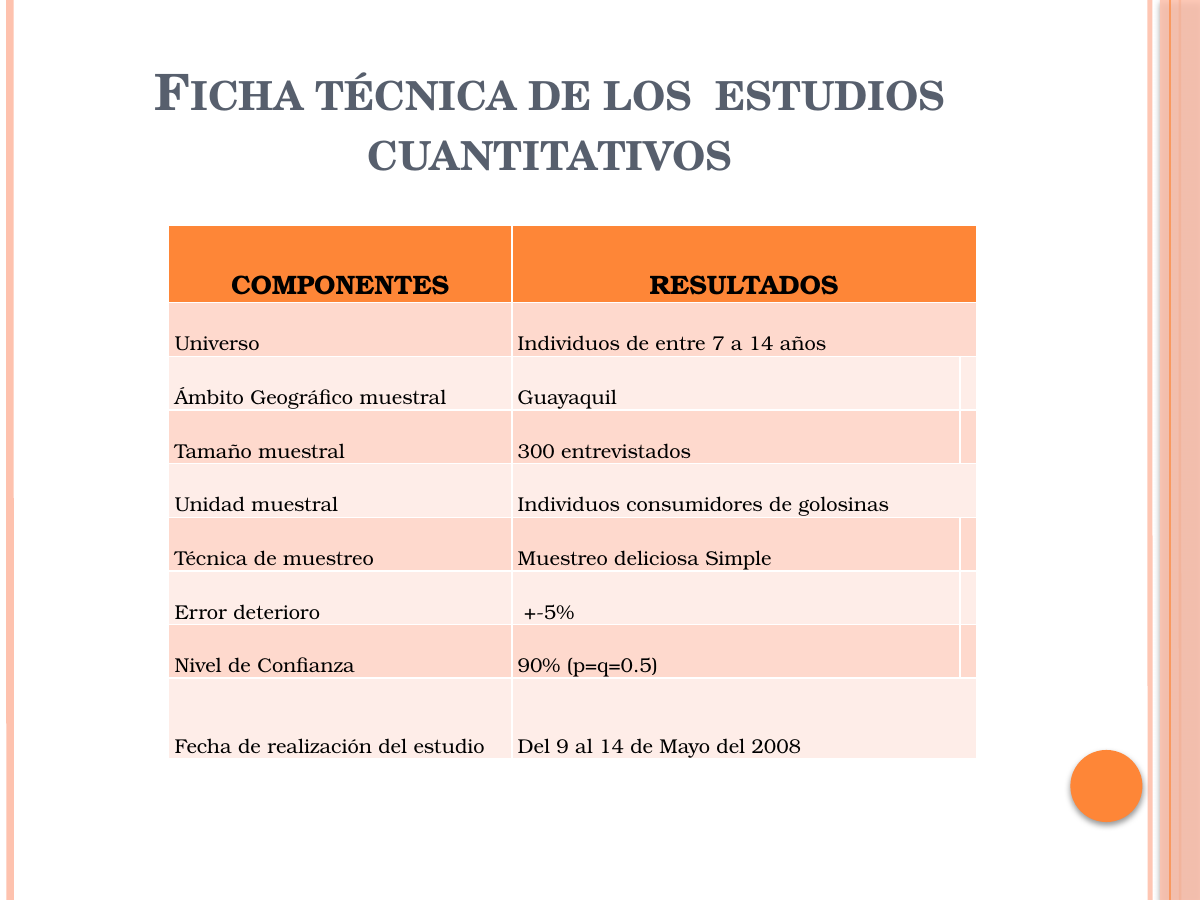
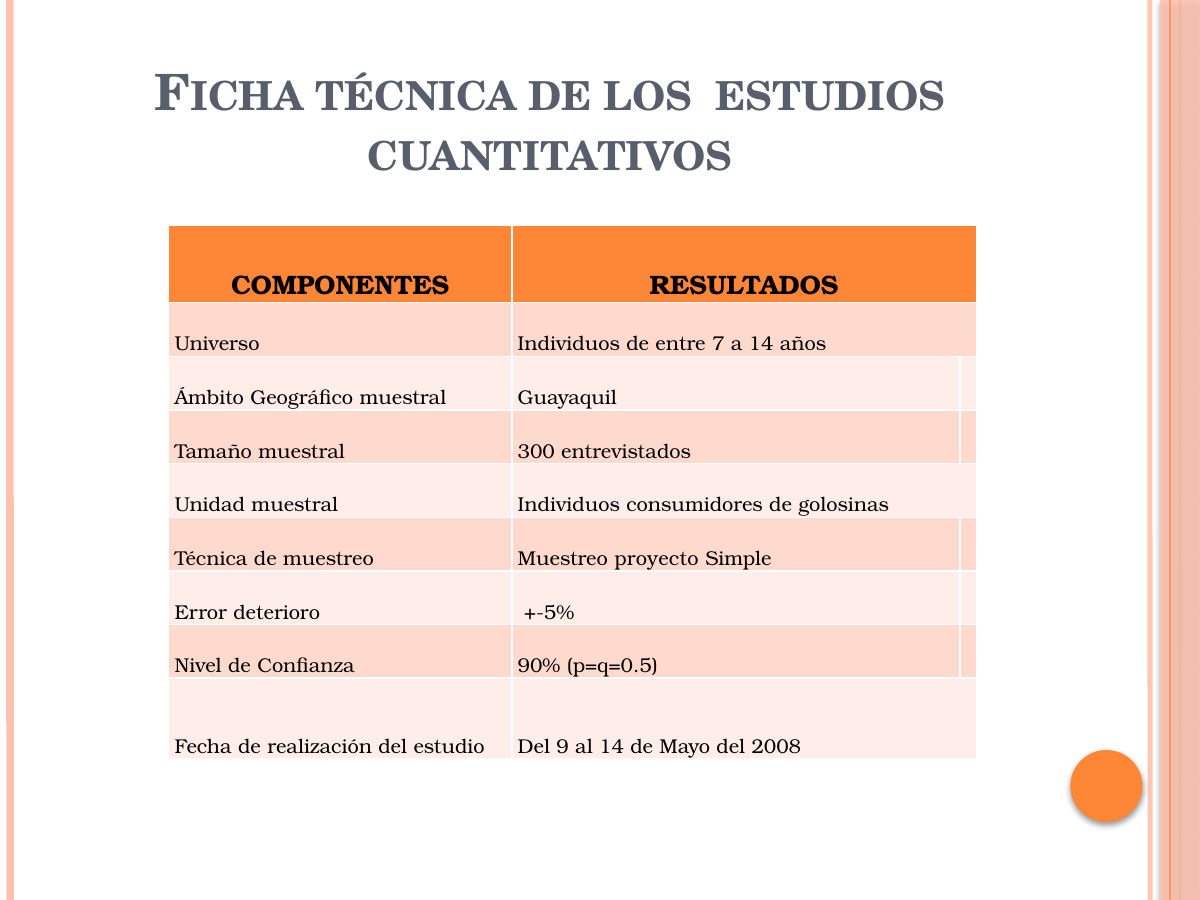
deliciosa: deliciosa -> proyecto (656, 559)
